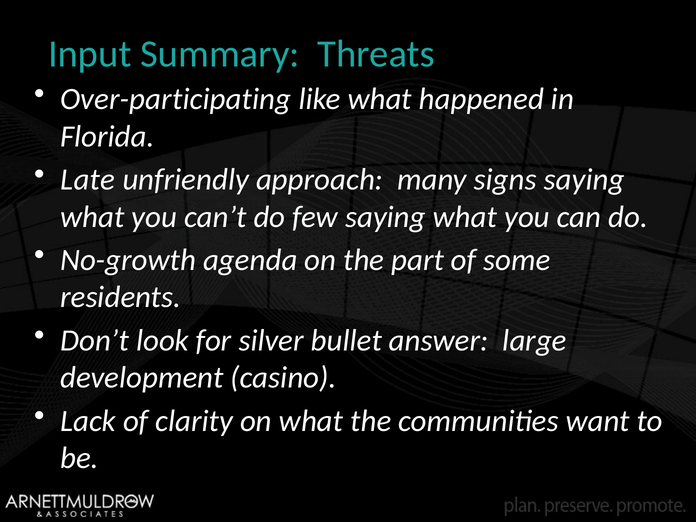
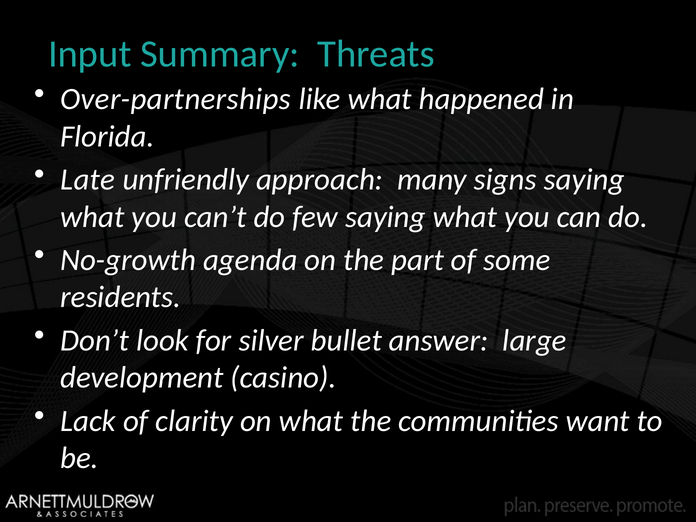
Over-participating: Over-participating -> Over-partnerships (176, 99)
